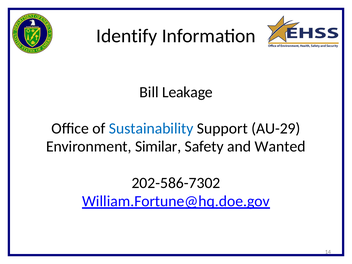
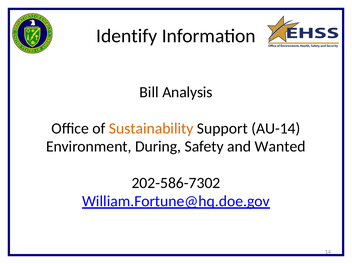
Leakage: Leakage -> Analysis (187, 92)
Sustainability colour: blue -> orange (151, 128)
AU-29: AU-29 -> AU-14 (276, 128)
Similar: Similar -> During (158, 147)
